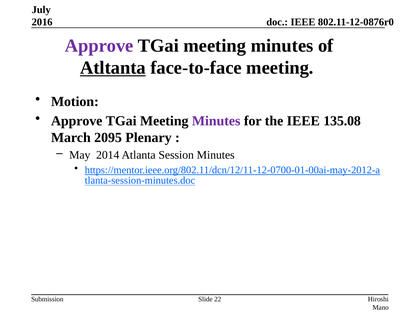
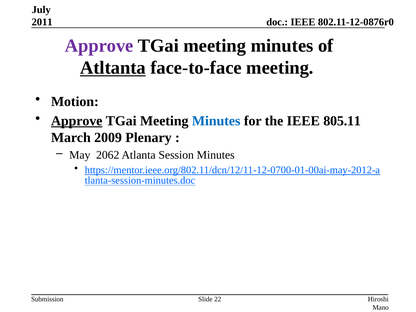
2016: 2016 -> 2011 (42, 22)
Approve underline: none -> present (77, 121)
Minutes colour: purple -> blue (216, 121)
135.08: 135.08 -> 805.11 (342, 121)
2095: 2095 -> 2009 (108, 138)
2014: 2014 -> 2062 (108, 155)
